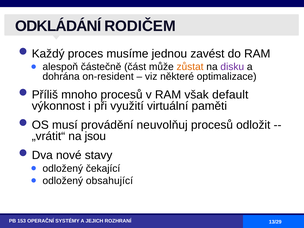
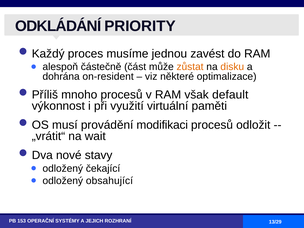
RODIČEM: RODIČEM -> PRIORITY (140, 26)
disku colour: purple -> orange (232, 67)
neuvolňuj: neuvolňuj -> modifikaci (162, 125)
jsou: jsou -> wait (95, 136)
